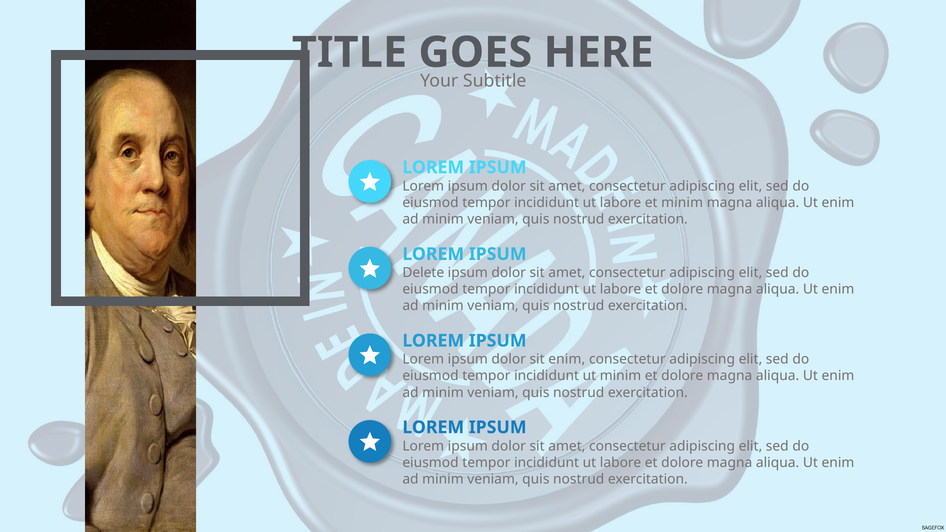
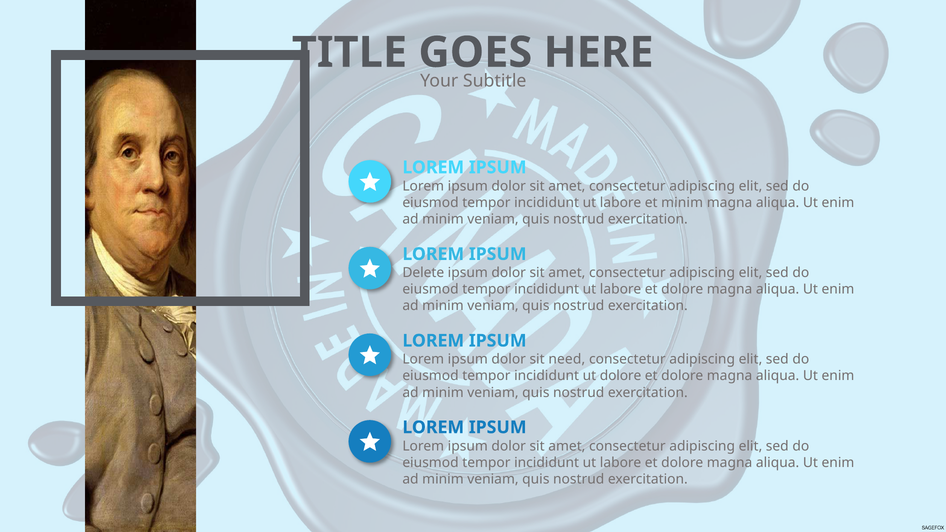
sit enim: enim -> need (567, 359)
ut minim: minim -> dolore (621, 376)
